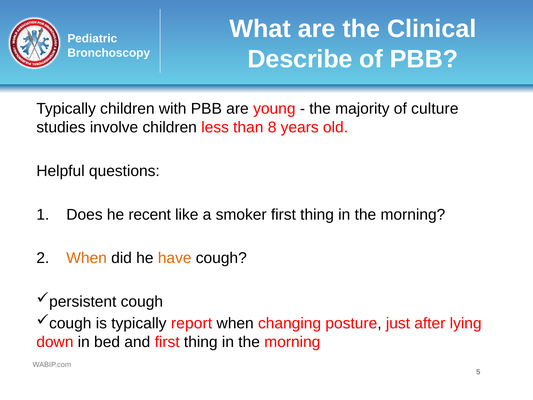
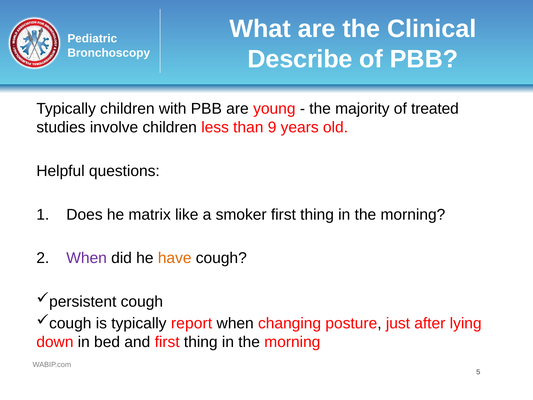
culture: culture -> treated (435, 109)
8: 8 -> 9 (272, 127)
recent: recent -> matrix (150, 214)
When colour: orange -> purple (87, 258)
